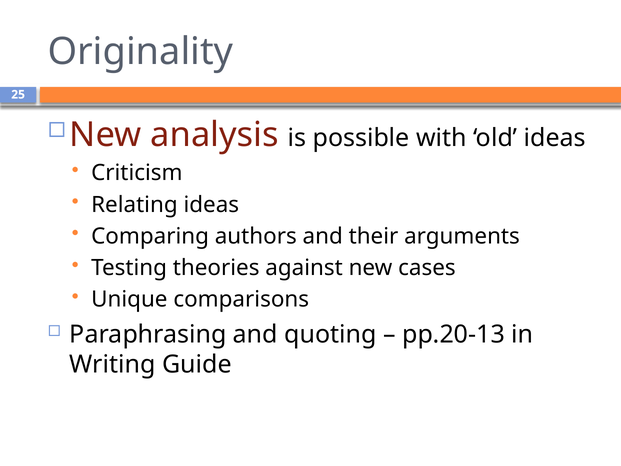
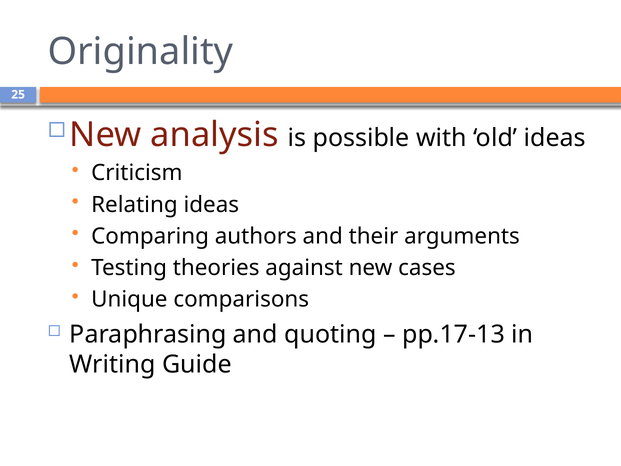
pp.20-13: pp.20-13 -> pp.17-13 (454, 334)
